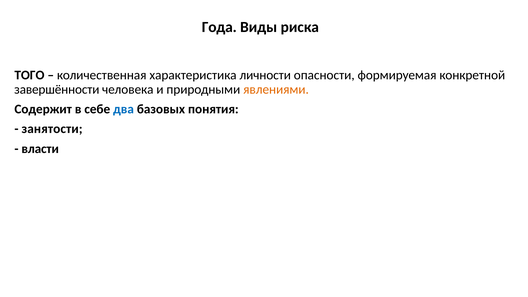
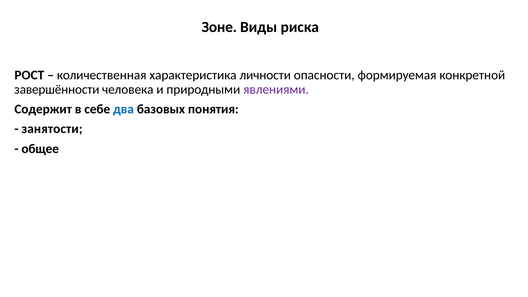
Года: Года -> Зоне (219, 27)
ТОГО: ТОГО -> РОСТ (29, 75)
явлениями colour: orange -> purple (276, 89)
власти: власти -> общее (40, 149)
